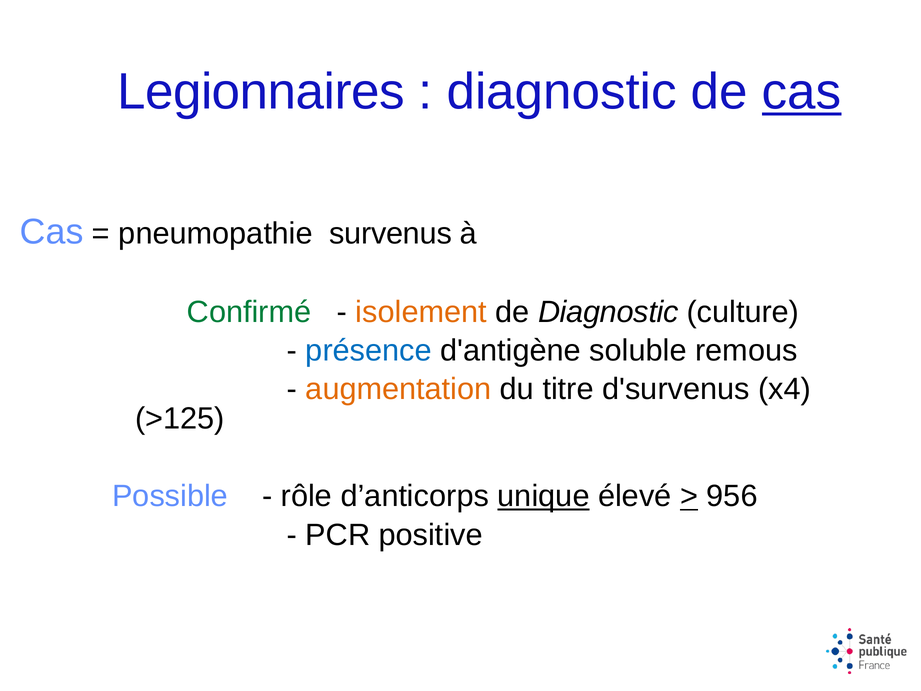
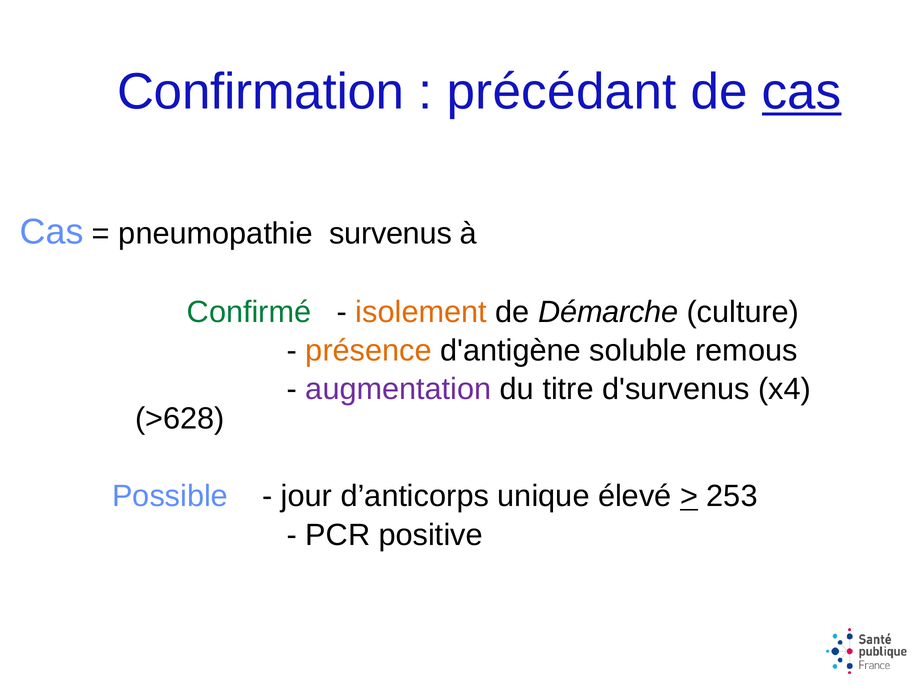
Legionnaires: Legionnaires -> Confirmation (261, 92)
diagnostic: diagnostic -> précédant (562, 92)
de Diagnostic: Diagnostic -> Démarche (608, 312)
présence colour: blue -> orange (369, 351)
augmentation colour: orange -> purple (398, 389)
>125: >125 -> >628 (180, 419)
rôle: rôle -> jour (306, 496)
unique underline: present -> none (544, 496)
956: 956 -> 253 (732, 496)
